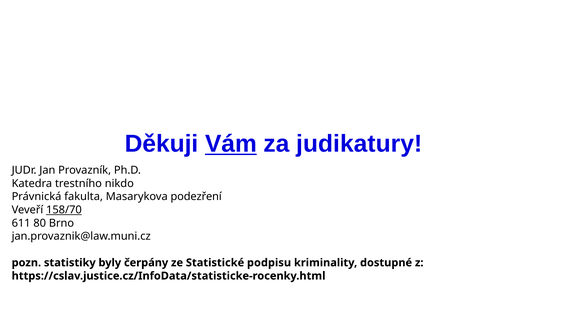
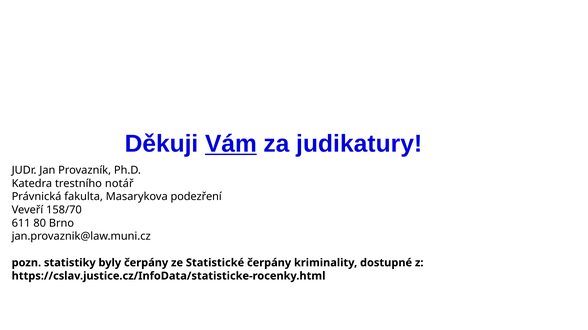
nikdo: nikdo -> notář (119, 184)
158/70 underline: present -> none (64, 210)
Statistické podpisu: podpisu -> čerpány (269, 263)
